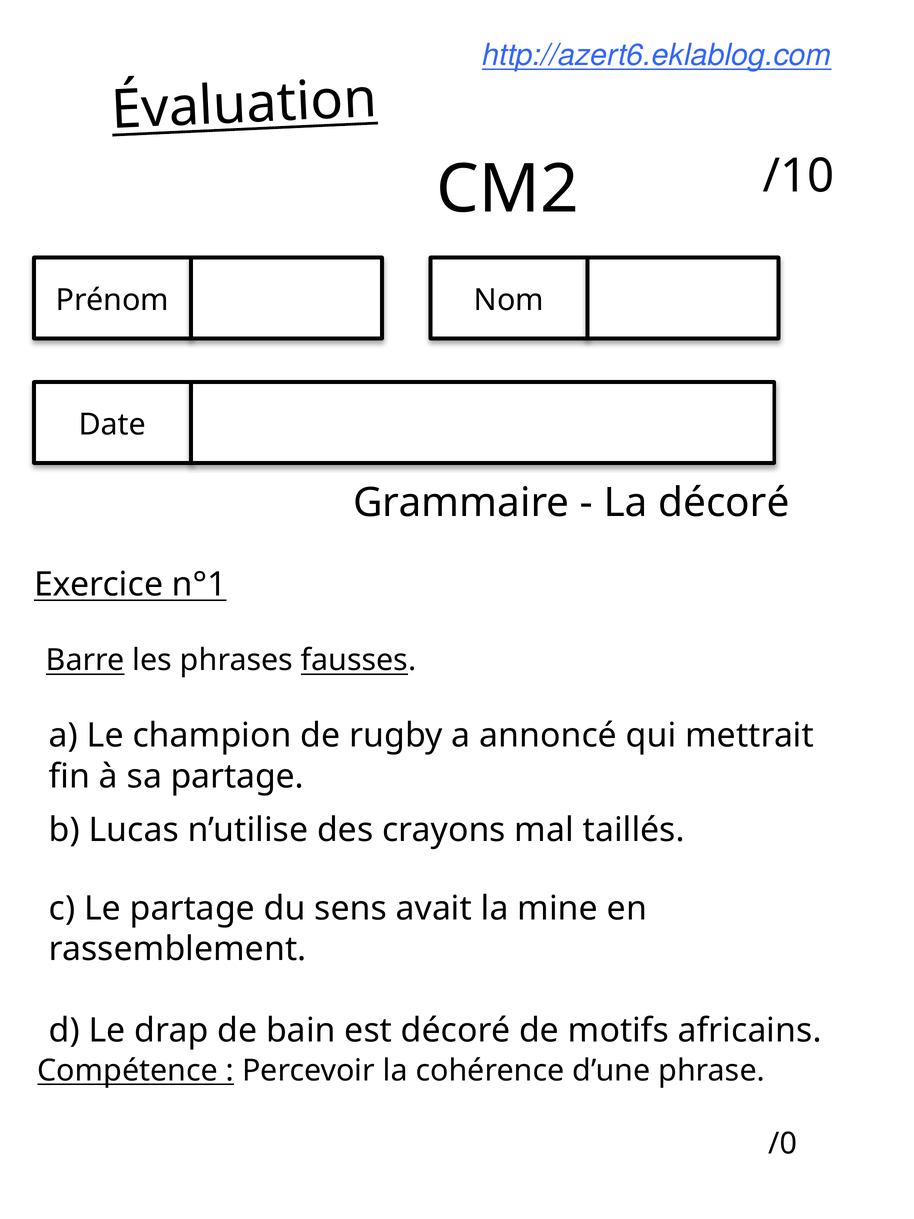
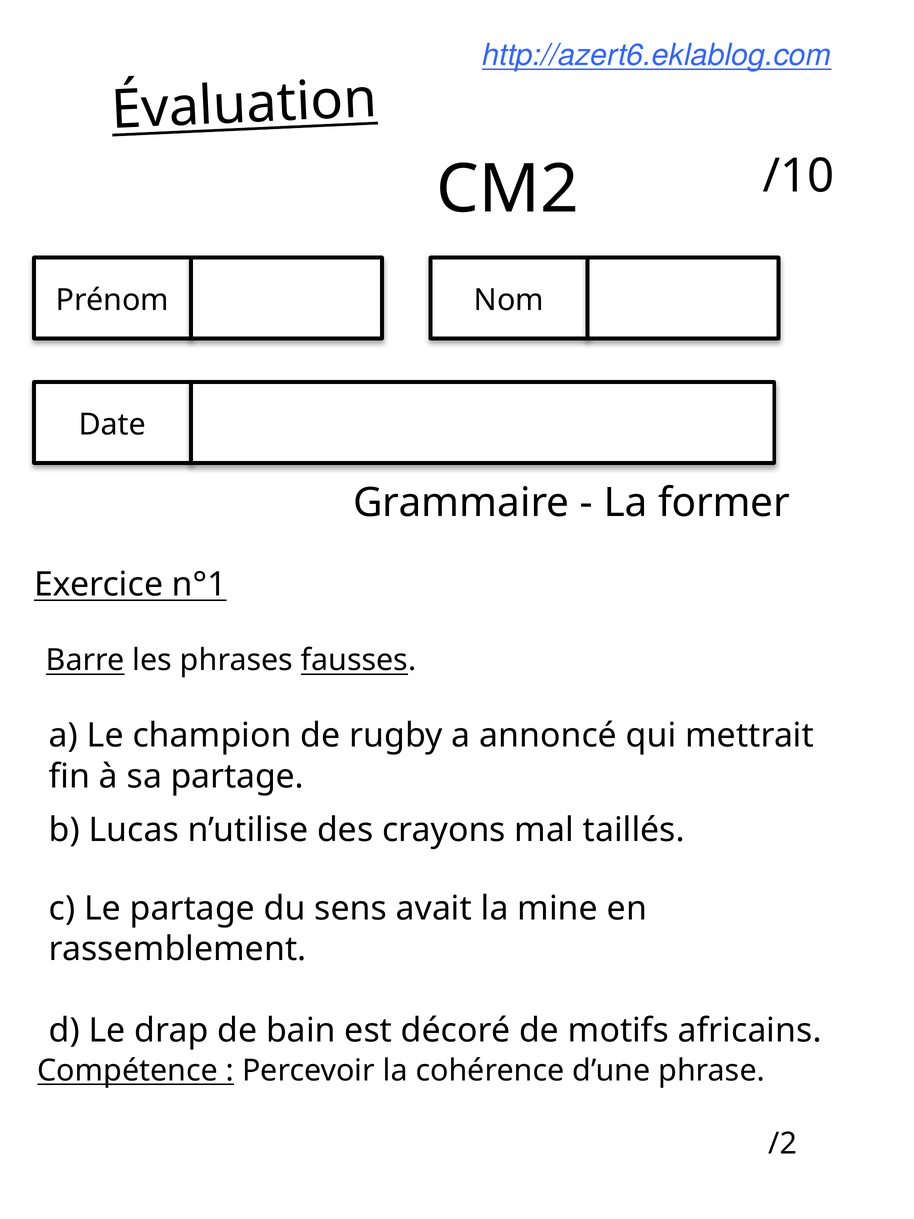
La décoré: décoré -> former (724, 503)
/0: /0 -> /2 (783, 1143)
